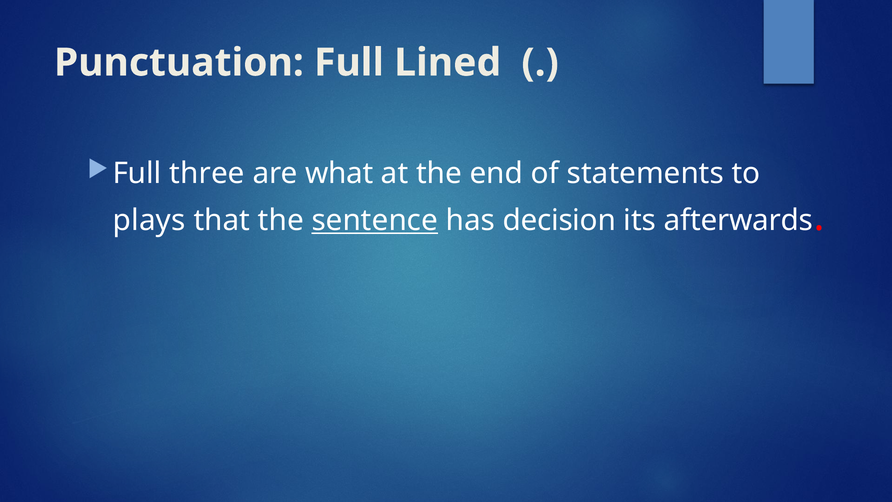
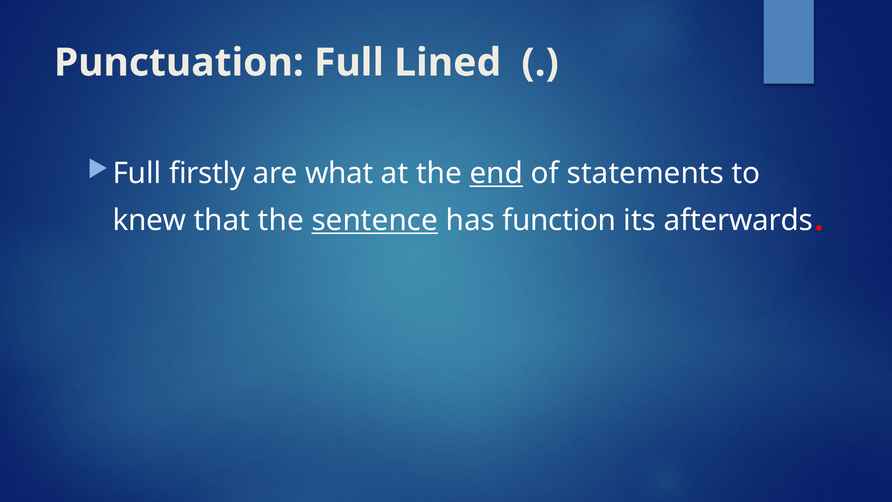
three: three -> firstly (207, 173)
end underline: none -> present (496, 173)
plays: plays -> knew (149, 220)
decision: decision -> function (559, 220)
